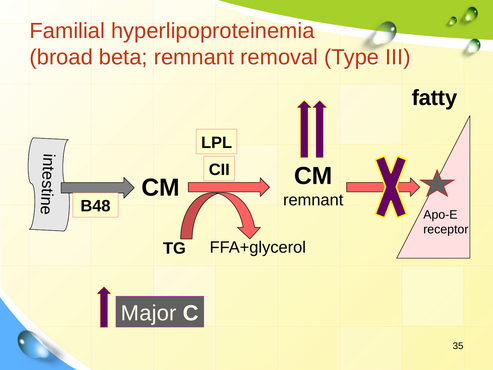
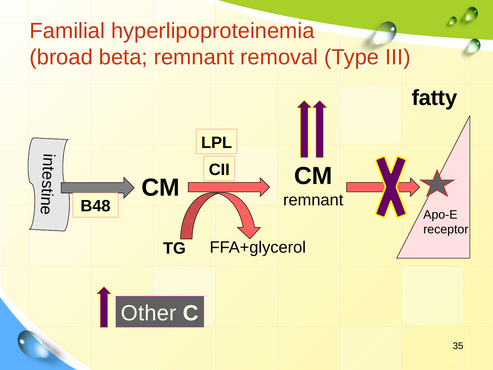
Major: Major -> Other (149, 313)
